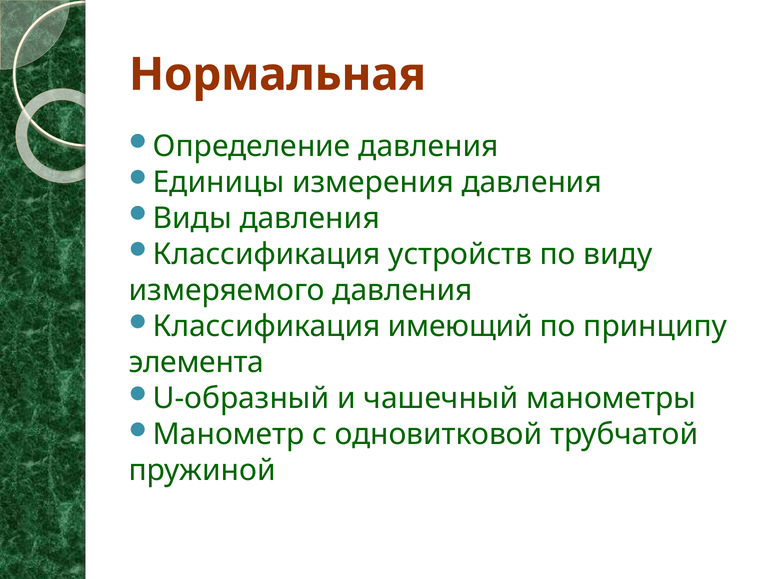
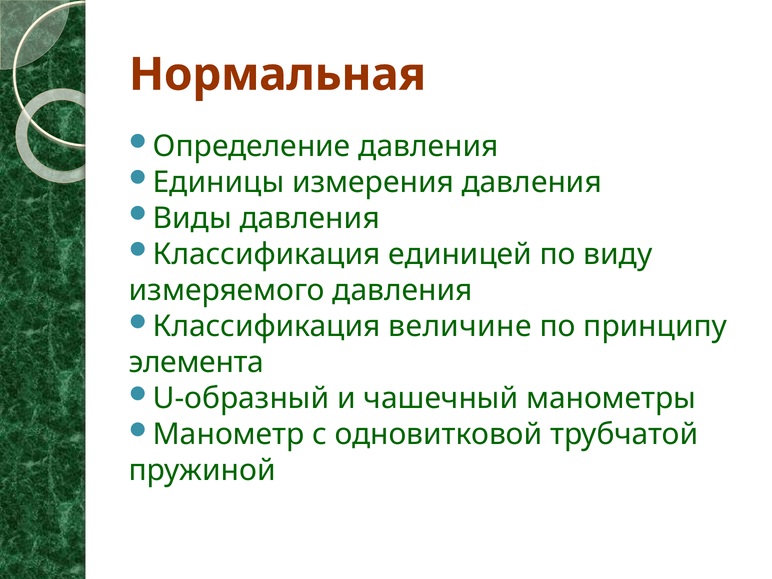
устройств: устройств -> единицей (460, 254)
имеющий: имеющий -> величине (460, 326)
